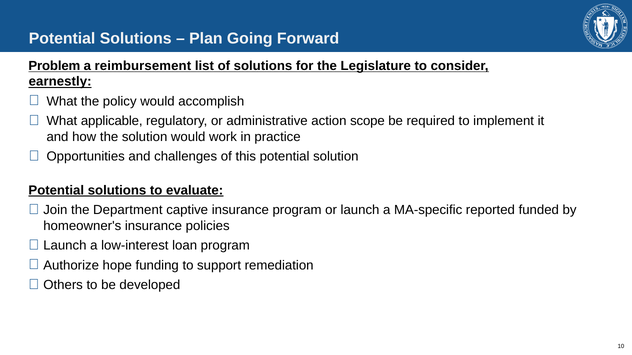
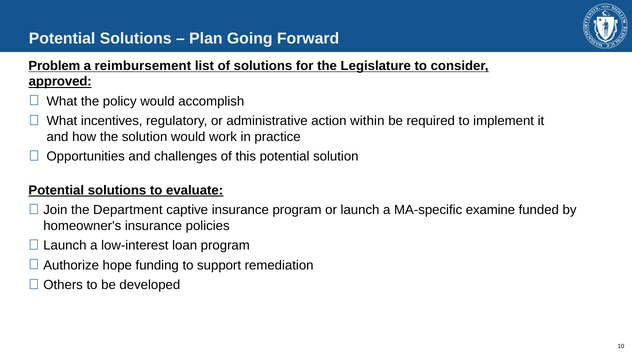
earnestly: earnestly -> approved (60, 82)
applicable: applicable -> incentives (112, 121)
scope: scope -> within (367, 121)
reported: reported -> examine (490, 210)
